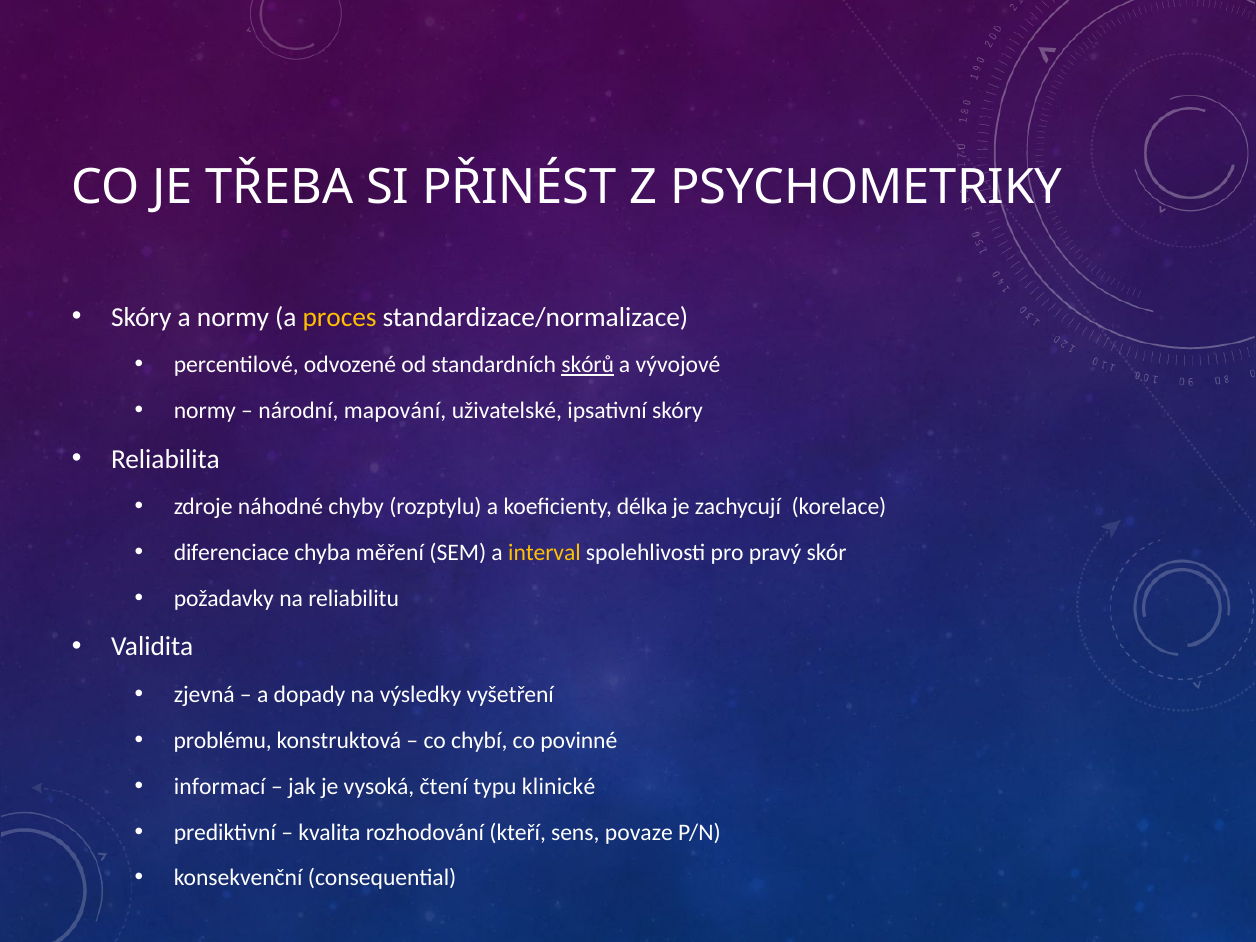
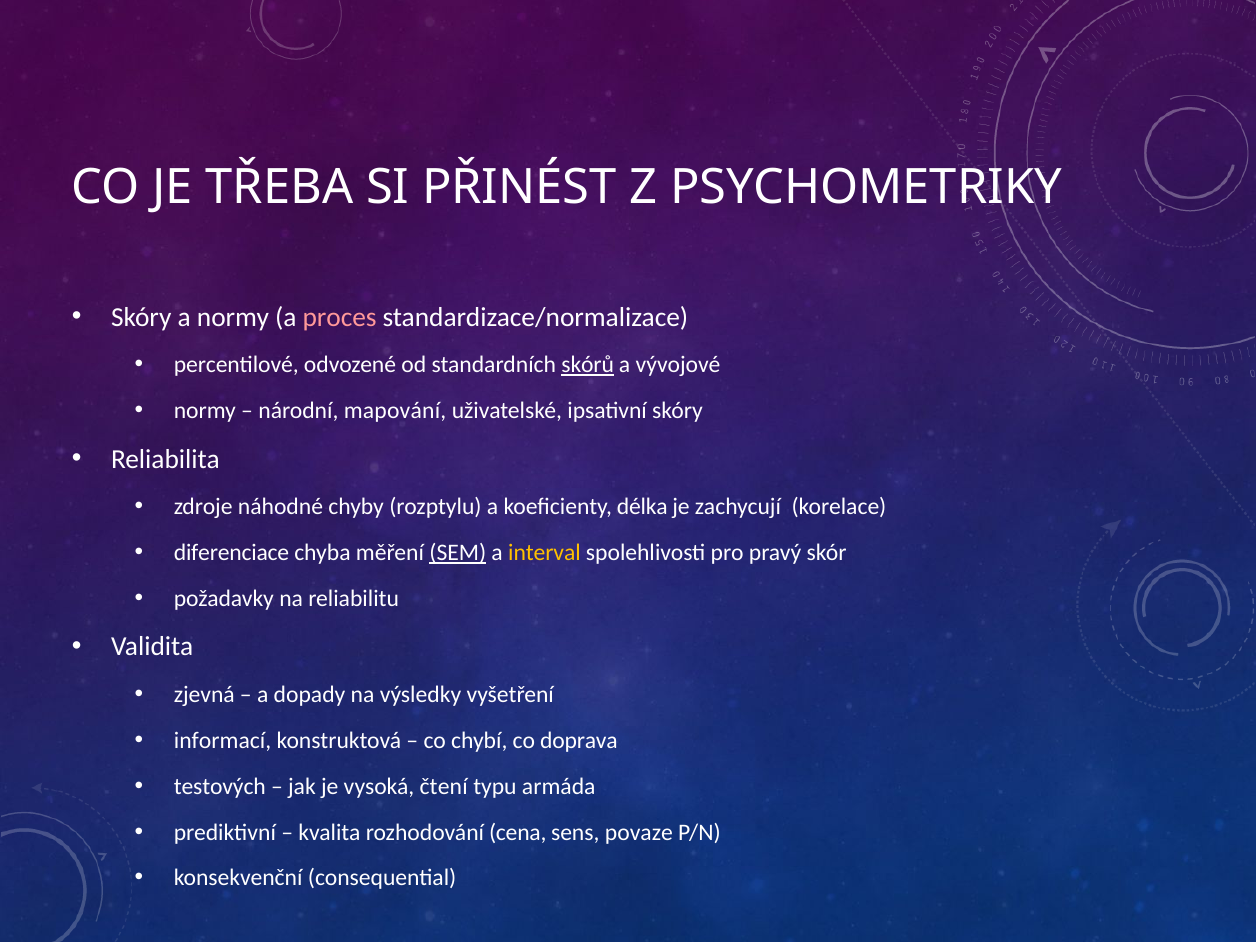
proces colour: yellow -> pink (340, 317)
SEM underline: none -> present (458, 553)
problému: problému -> informací (223, 741)
povinné: povinné -> doprava (579, 741)
informací: informací -> testových (220, 786)
klinické: klinické -> armáda (559, 786)
kteří: kteří -> cena (518, 832)
